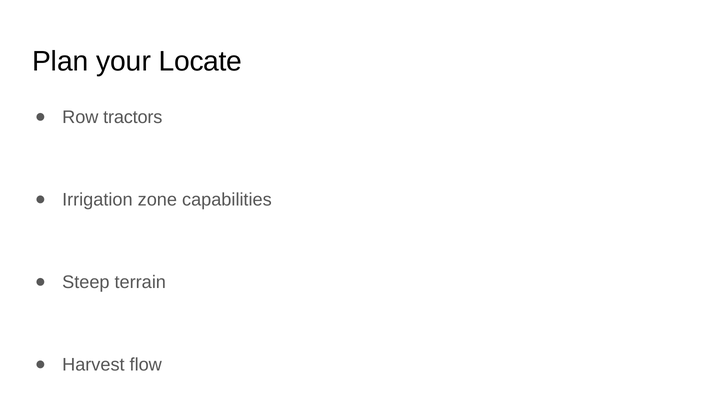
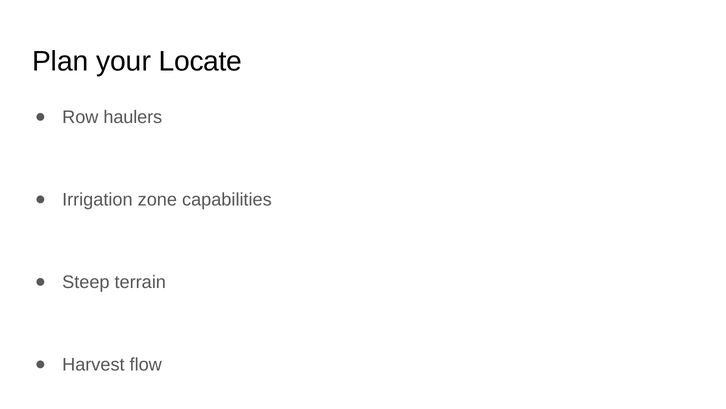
tractors: tractors -> haulers (133, 117)
